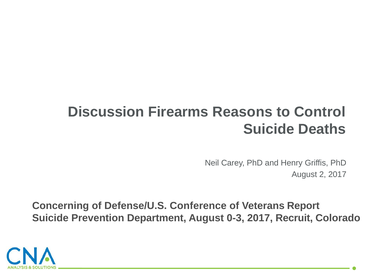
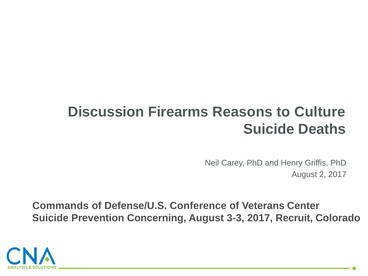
Control: Control -> Culture (320, 112)
Concerning: Concerning -> Commands (61, 206)
Report: Report -> Center (303, 206)
Department: Department -> Concerning (157, 218)
0-3: 0-3 -> 3-3 (236, 218)
